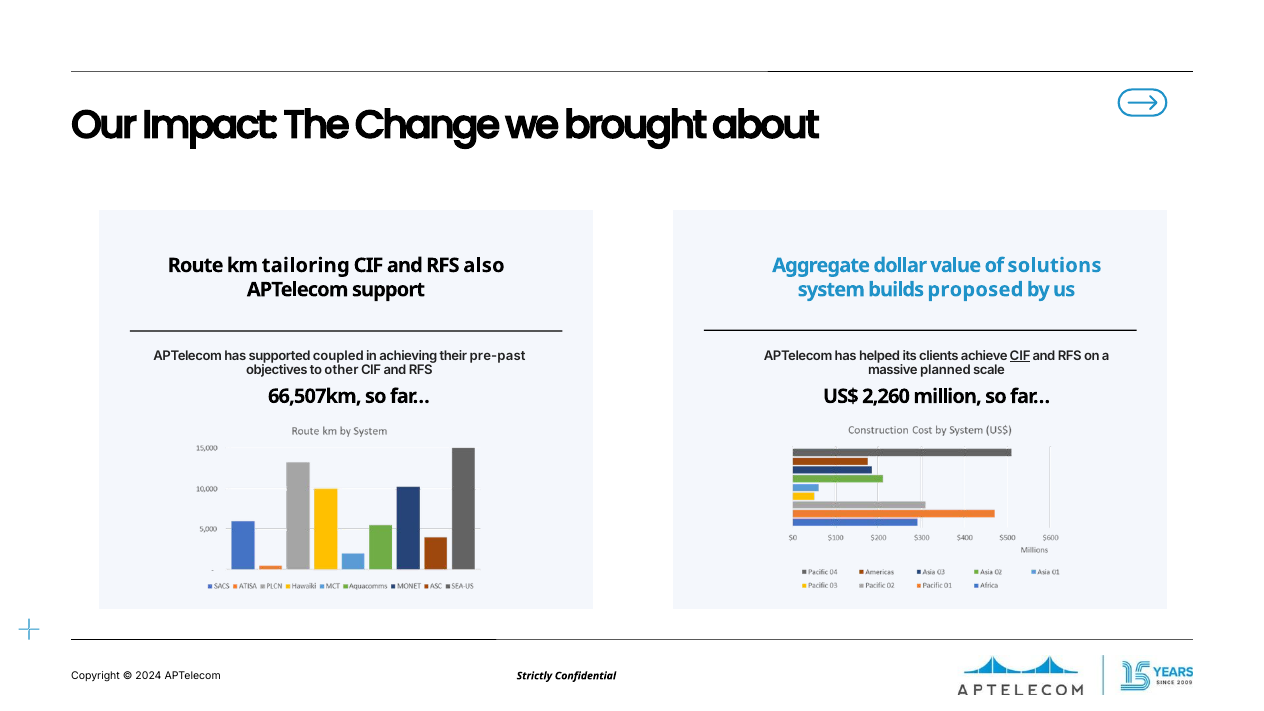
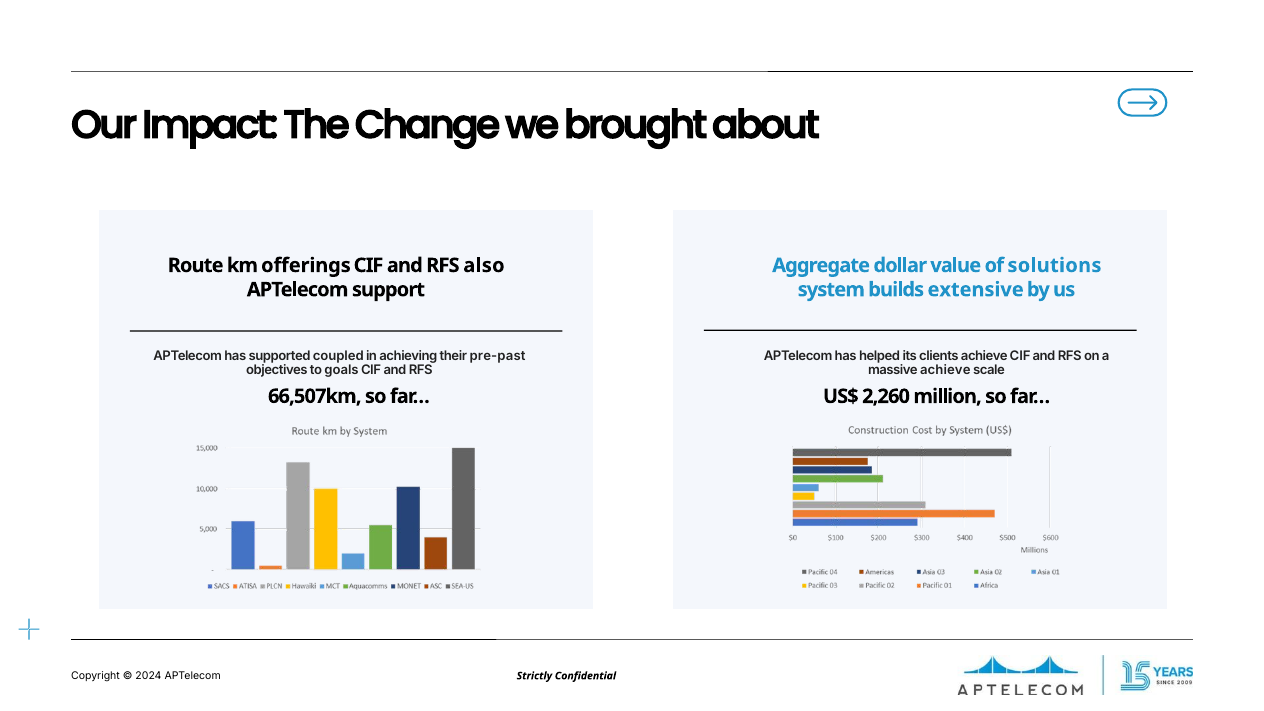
tailoring: tailoring -> offerings (306, 265)
proposed: proposed -> extensive (976, 290)
CIF underline: present -> none (1020, 356)
other: other -> goals (342, 370)
massive planned: planned -> achieve (945, 370)
